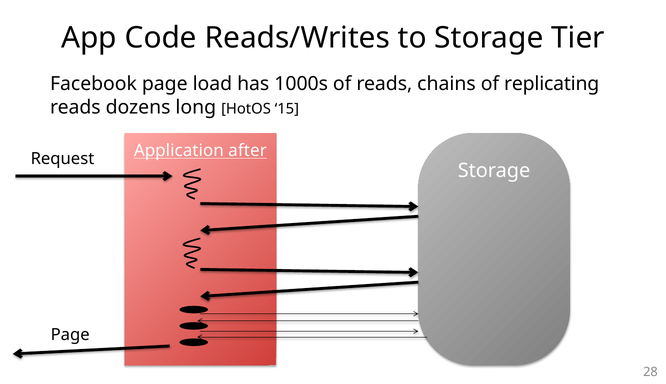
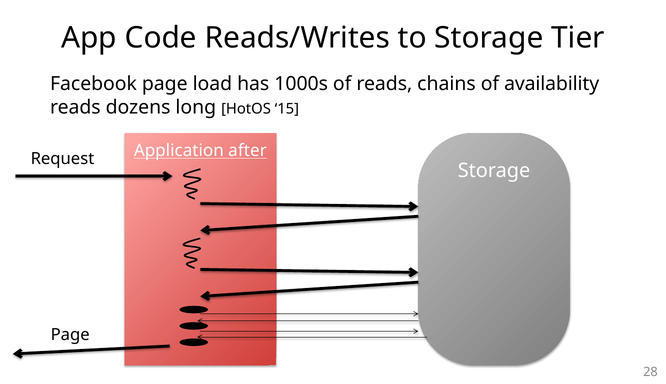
replicating: replicating -> availability (552, 84)
